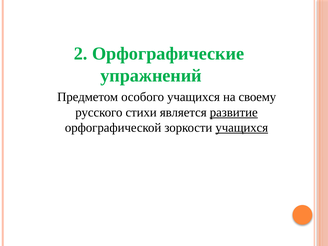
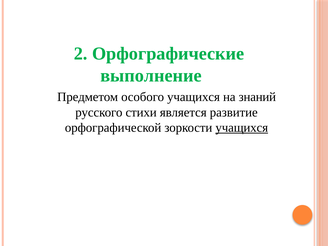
упражнений: упражнений -> выполнение (151, 76)
своему: своему -> знаний (257, 97)
развитие underline: present -> none (234, 112)
